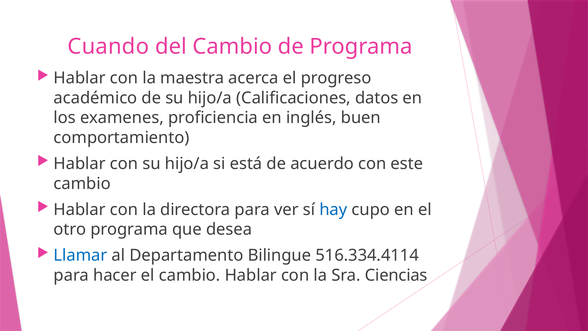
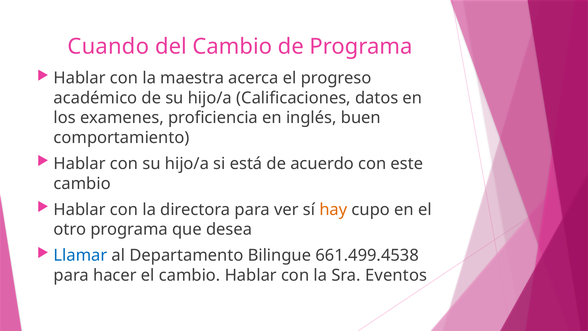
hay colour: blue -> orange (333, 209)
516.334.4114: 516.334.4114 -> 661.499.4538 (367, 255)
Ciencias: Ciencias -> Eventos (396, 275)
